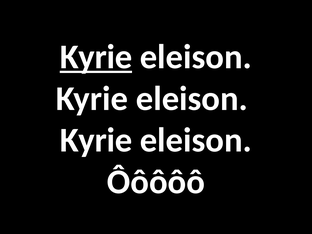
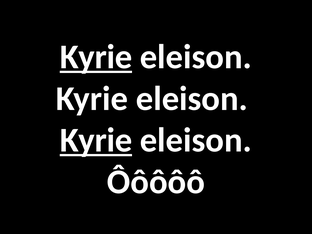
Kyrie underline: none -> present (96, 140)
